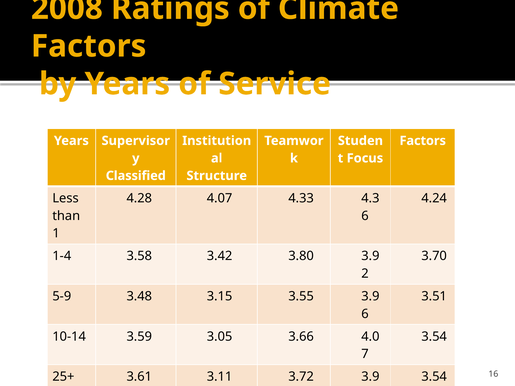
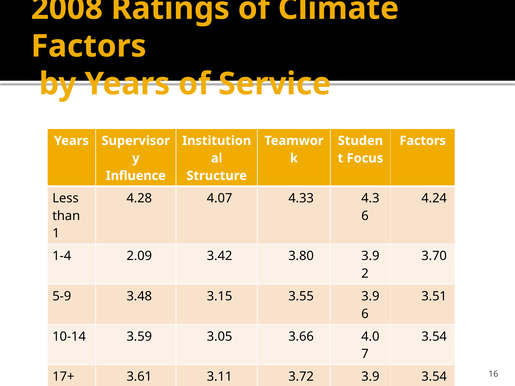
Classified: Classified -> Influence (136, 176)
3.58: 3.58 -> 2.09 (139, 256)
25+: 25+ -> 17+ (63, 377)
